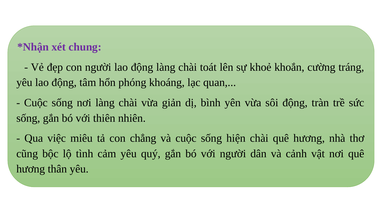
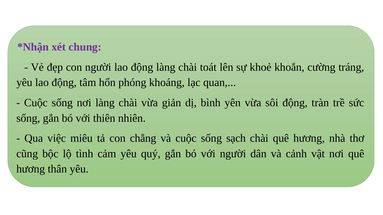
hiện: hiện -> sạch (236, 139)
